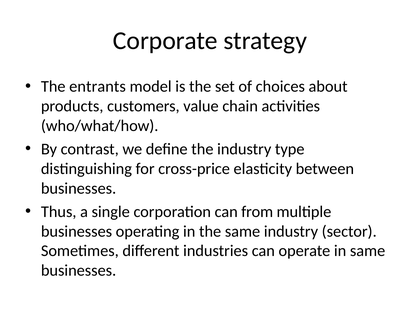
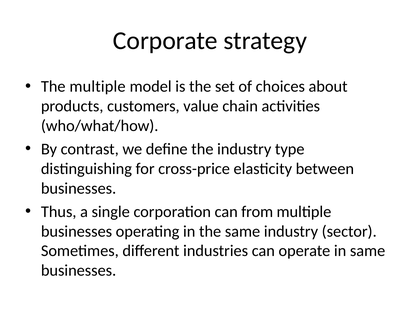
The entrants: entrants -> multiple (97, 87)
